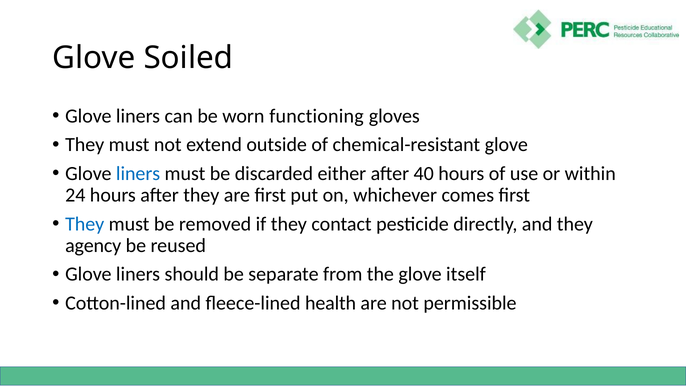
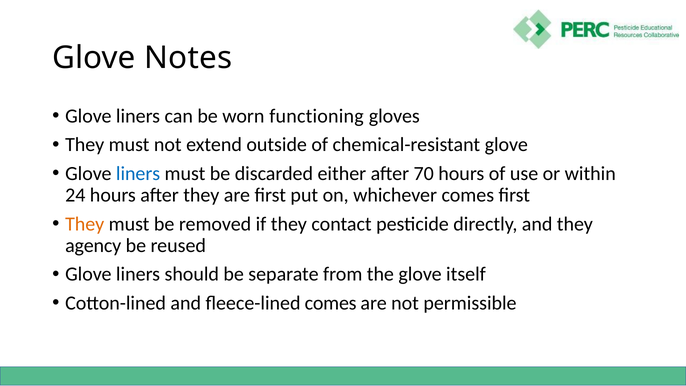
Soiled: Soiled -> Notes (188, 58)
40: 40 -> 70 (424, 174)
They colour: blue -> orange (85, 224)
fleece-lined health: health -> comes (331, 303)
